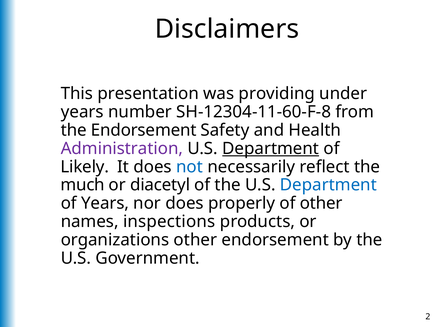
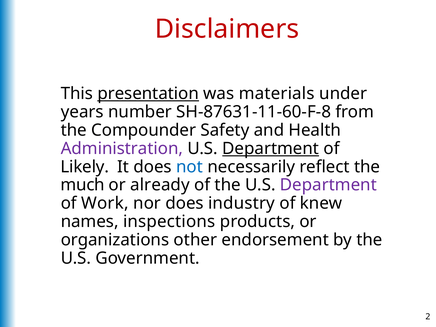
Disclaimers colour: black -> red (227, 29)
presentation underline: none -> present (148, 93)
providing: providing -> materials (277, 93)
SH-12304-11-60-F-8: SH-12304-11-60-F-8 -> SH-87631-11-60-F-8 (254, 112)
the Endorsement: Endorsement -> Compounder (144, 130)
diacetyl: diacetyl -> already (160, 185)
Department colour: blue -> purple (328, 185)
of Years: Years -> Work (105, 203)
properly: properly -> industry (241, 203)
of other: other -> knew (321, 203)
